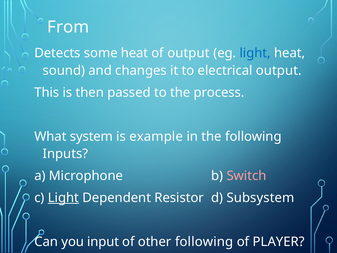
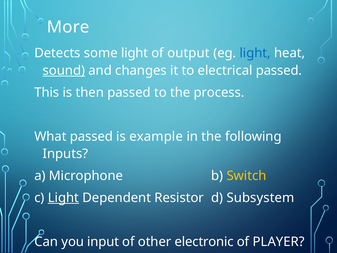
From: From -> More (68, 27)
some heat: heat -> light (135, 53)
sound underline: none -> present (64, 70)
electrical output: output -> passed (279, 70)
What system: system -> passed (91, 136)
Switch colour: pink -> yellow (246, 176)
other following: following -> electronic (204, 242)
